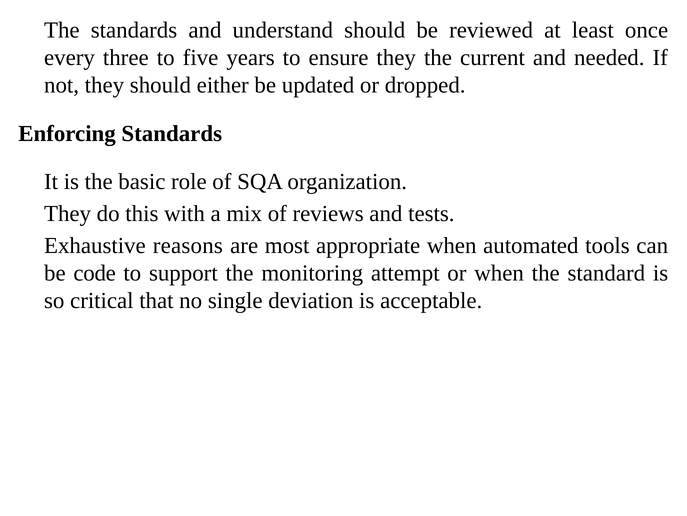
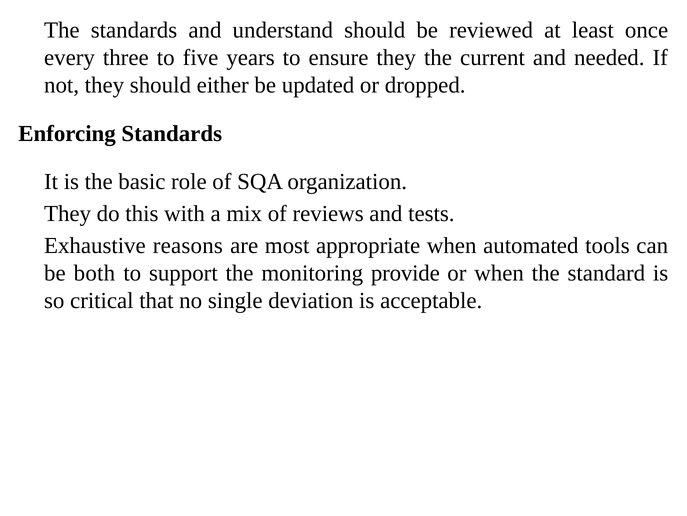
code: code -> both (94, 273)
attempt: attempt -> provide (405, 273)
